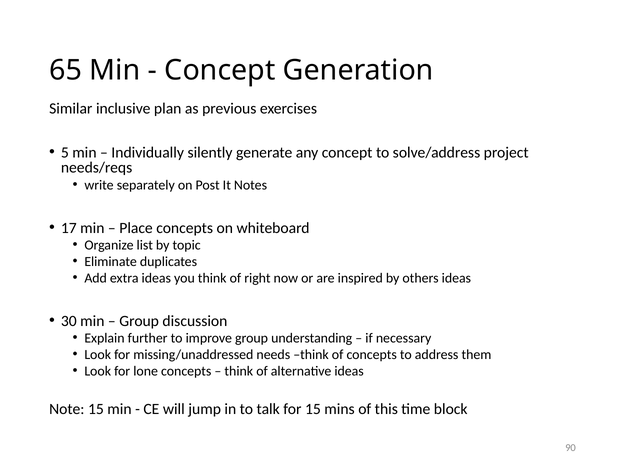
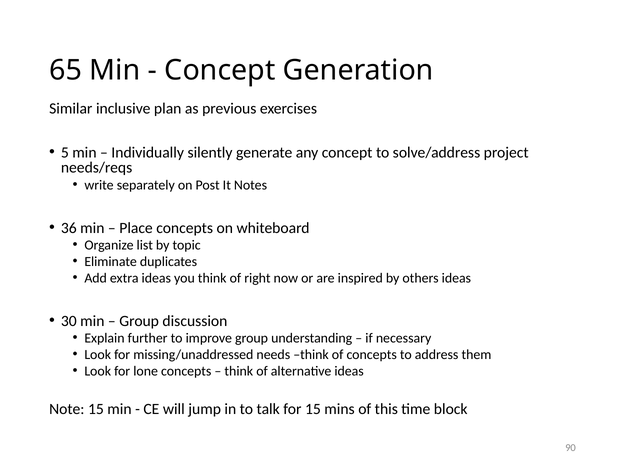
17: 17 -> 36 (69, 228)
